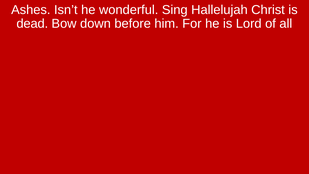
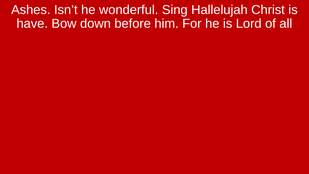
dead: dead -> have (32, 24)
